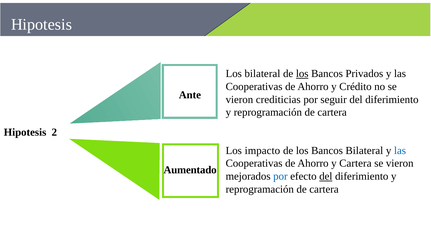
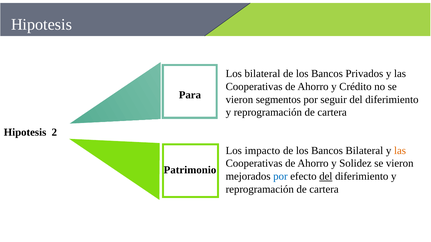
los underline: present -> none (302, 74)
Ante: Ante -> Para (190, 95)
crediticias: crediticias -> segmentos (278, 100)
las colour: blue -> orange (400, 151)
y Cartera: Cartera -> Solidez (355, 164)
Aumentado: Aumentado -> Patrimonio (190, 170)
